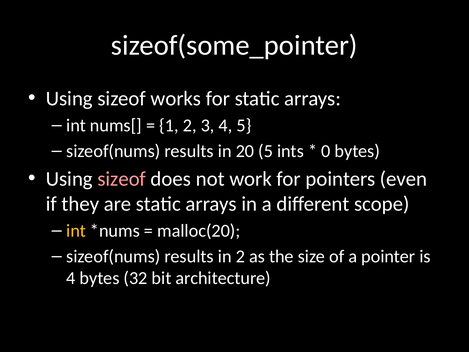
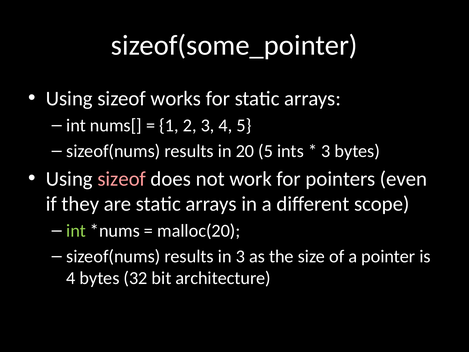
0: 0 -> 3 (326, 151)
int colour: yellow -> light green (76, 231)
in 2: 2 -> 3 (240, 256)
